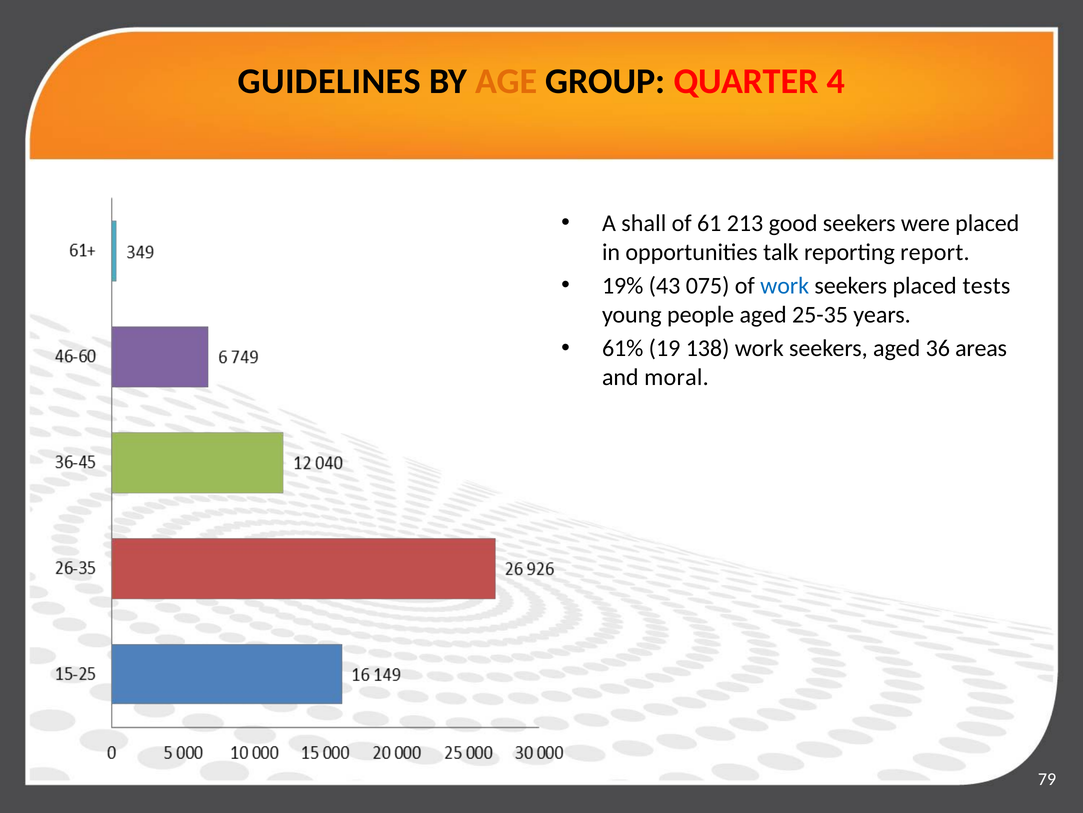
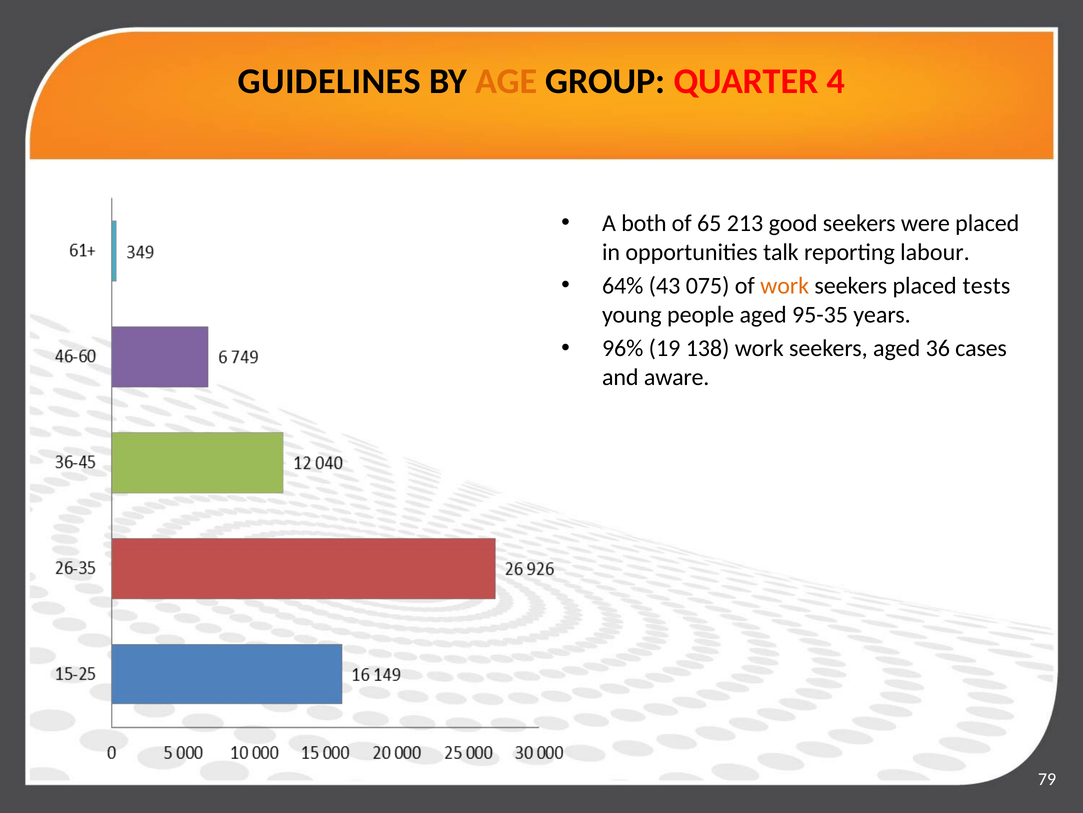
shall: shall -> both (644, 223)
61: 61 -> 65 (709, 223)
report: report -> labour (935, 252)
19%: 19% -> 64% (623, 286)
work colour: blue -> orange (785, 286)
25-35: 25-35 -> 95-35 (820, 315)
61%: 61% -> 96% (623, 348)
areas: areas -> cases (981, 348)
moral: moral -> aware (677, 377)
